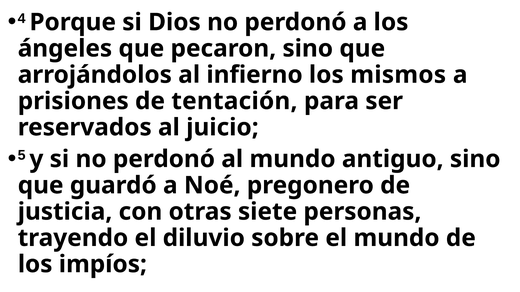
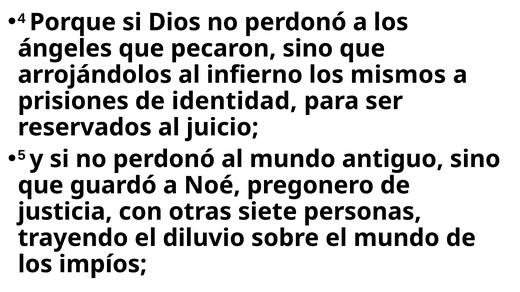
tentación: tentación -> identidad (234, 101)
